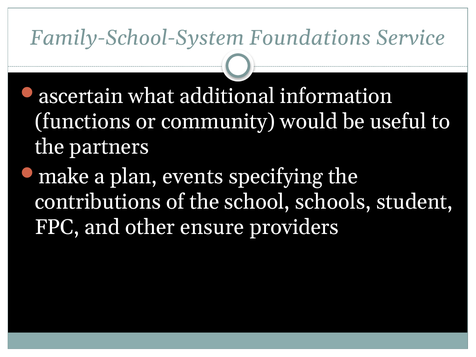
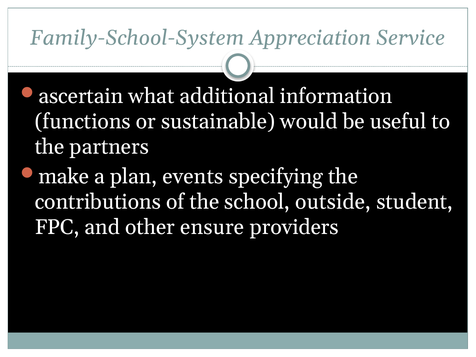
Foundations: Foundations -> Appreciation (310, 38)
community: community -> sustainable (218, 121)
schools: schools -> outside (333, 202)
